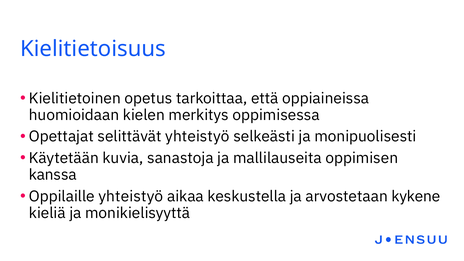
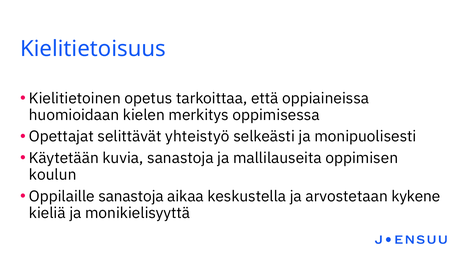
kanssa: kanssa -> koulun (53, 175)
Oppilaille yhteistyö: yhteistyö -> sanastoja (131, 196)
